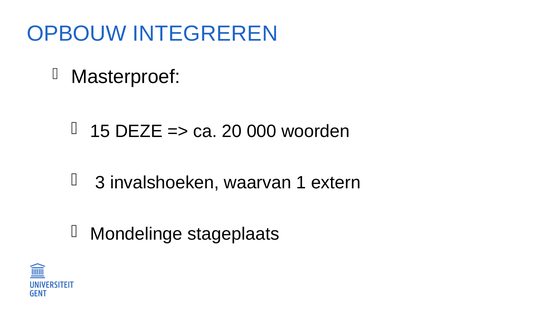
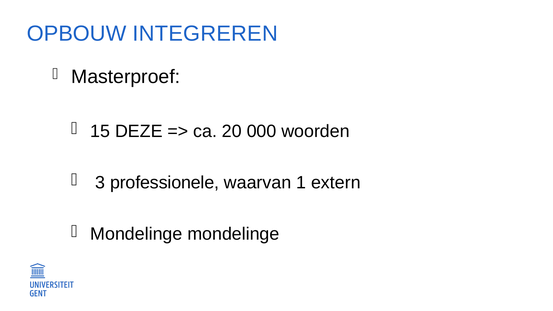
invalshoeken: invalshoeken -> professionele (165, 183)
Mondelinge stageplaats: stageplaats -> mondelinge (233, 234)
